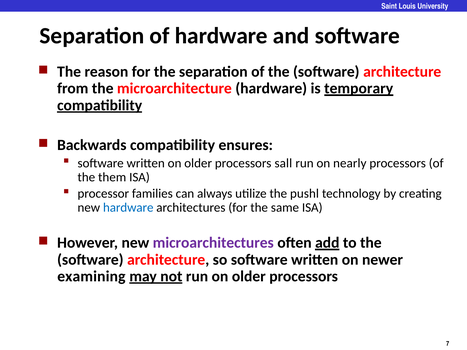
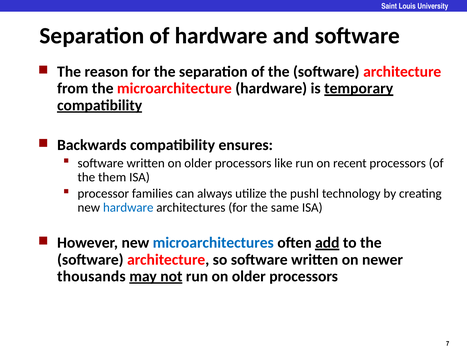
sall: sall -> like (283, 163)
nearly: nearly -> recent (350, 163)
microarchitectures colour: purple -> blue (213, 243)
examining: examining -> thousands (91, 277)
